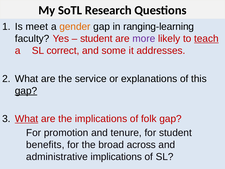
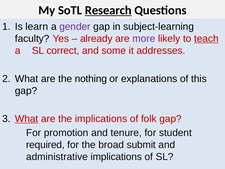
Research underline: none -> present (108, 10)
meet: meet -> learn (37, 27)
gender colour: orange -> purple (75, 27)
ranging-learning: ranging-learning -> subject-learning (159, 27)
student: student -> already (96, 39)
service: service -> nothing (91, 79)
gap underline: present -> none (26, 91)
benefits: benefits -> required (45, 145)
across: across -> submit (141, 145)
